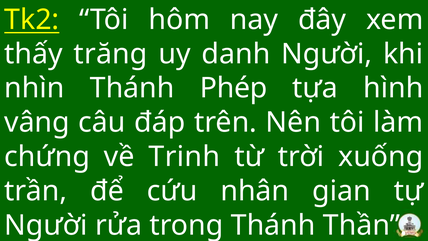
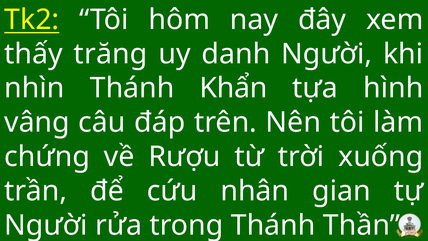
Phép: Phép -> Khẩn (234, 88)
Trinh: Trinh -> Rượu (184, 157)
